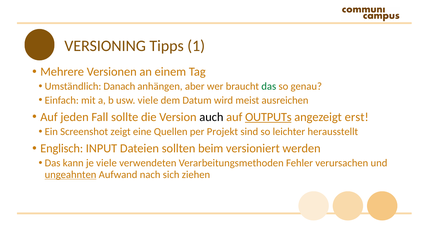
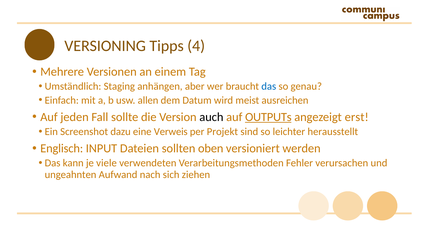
1: 1 -> 4 (196, 46)
Danach: Danach -> Staging (119, 86)
das colour: green -> blue (269, 86)
usw viele: viele -> allen (148, 100)
zeigt: zeigt -> dazu (121, 131)
Quellen: Quellen -> Verweis (171, 131)
beim: beim -> oben (211, 148)
ungeahnten underline: present -> none (71, 174)
